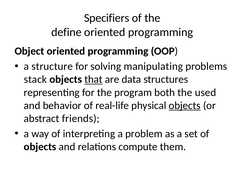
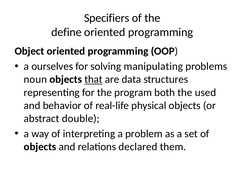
structure: structure -> ourselves (52, 66)
stack: stack -> noun (35, 79)
objects underline: present -> none (185, 105)
friends: friends -> double (81, 118)
compute: compute -> declared (138, 147)
